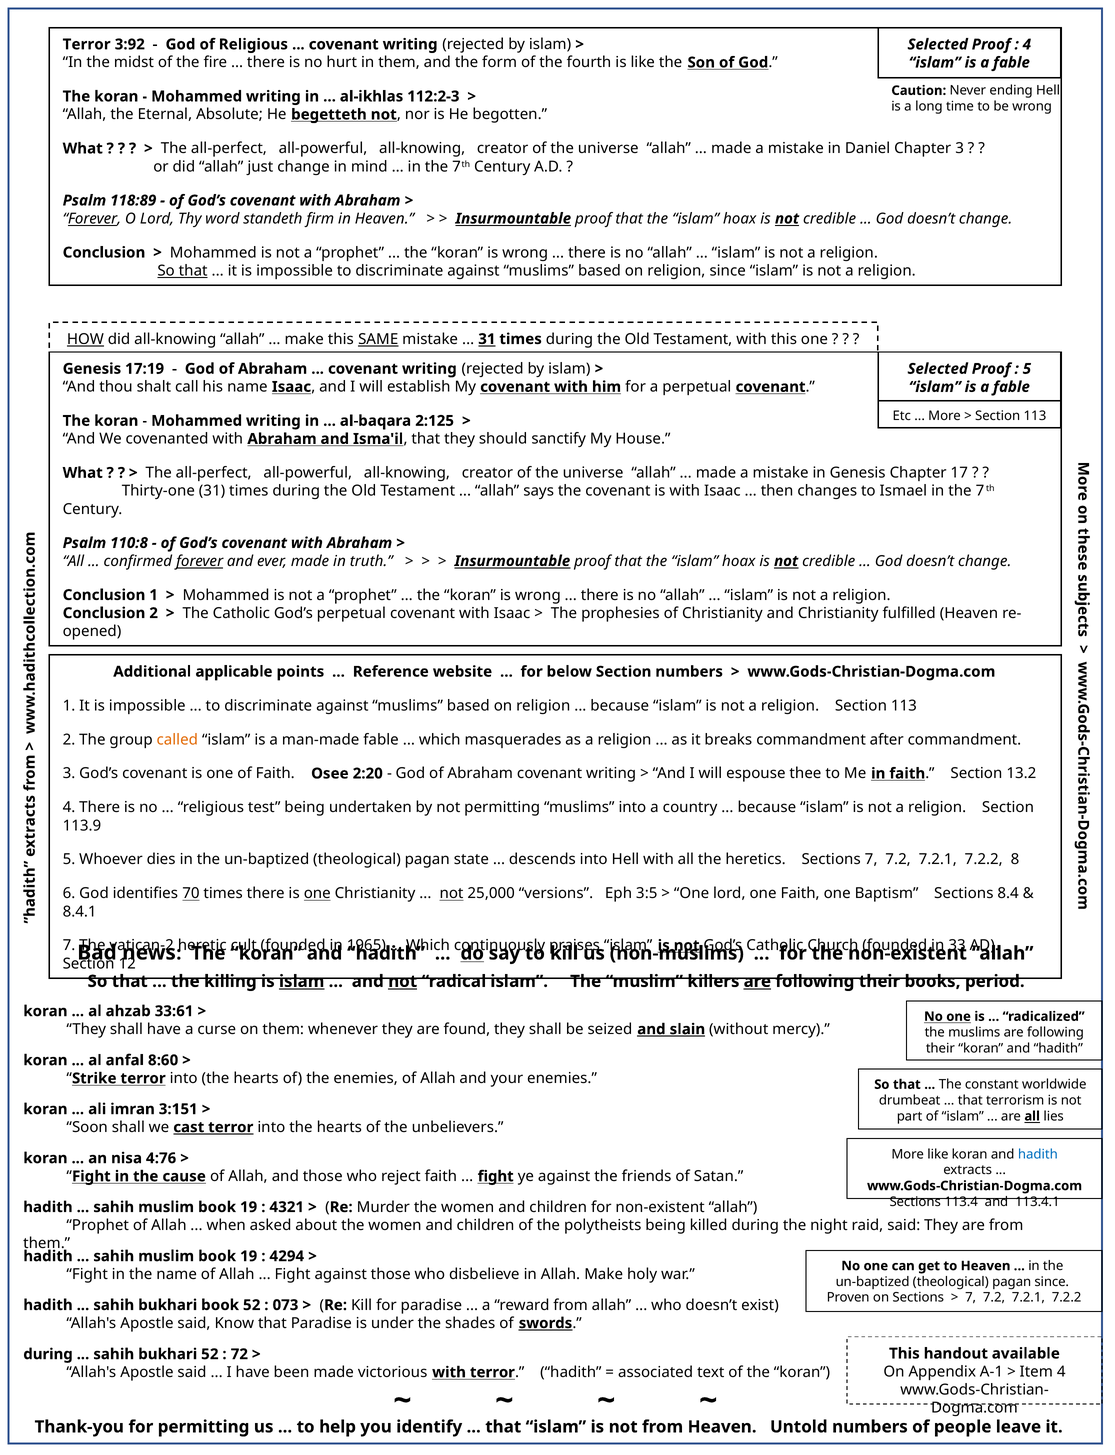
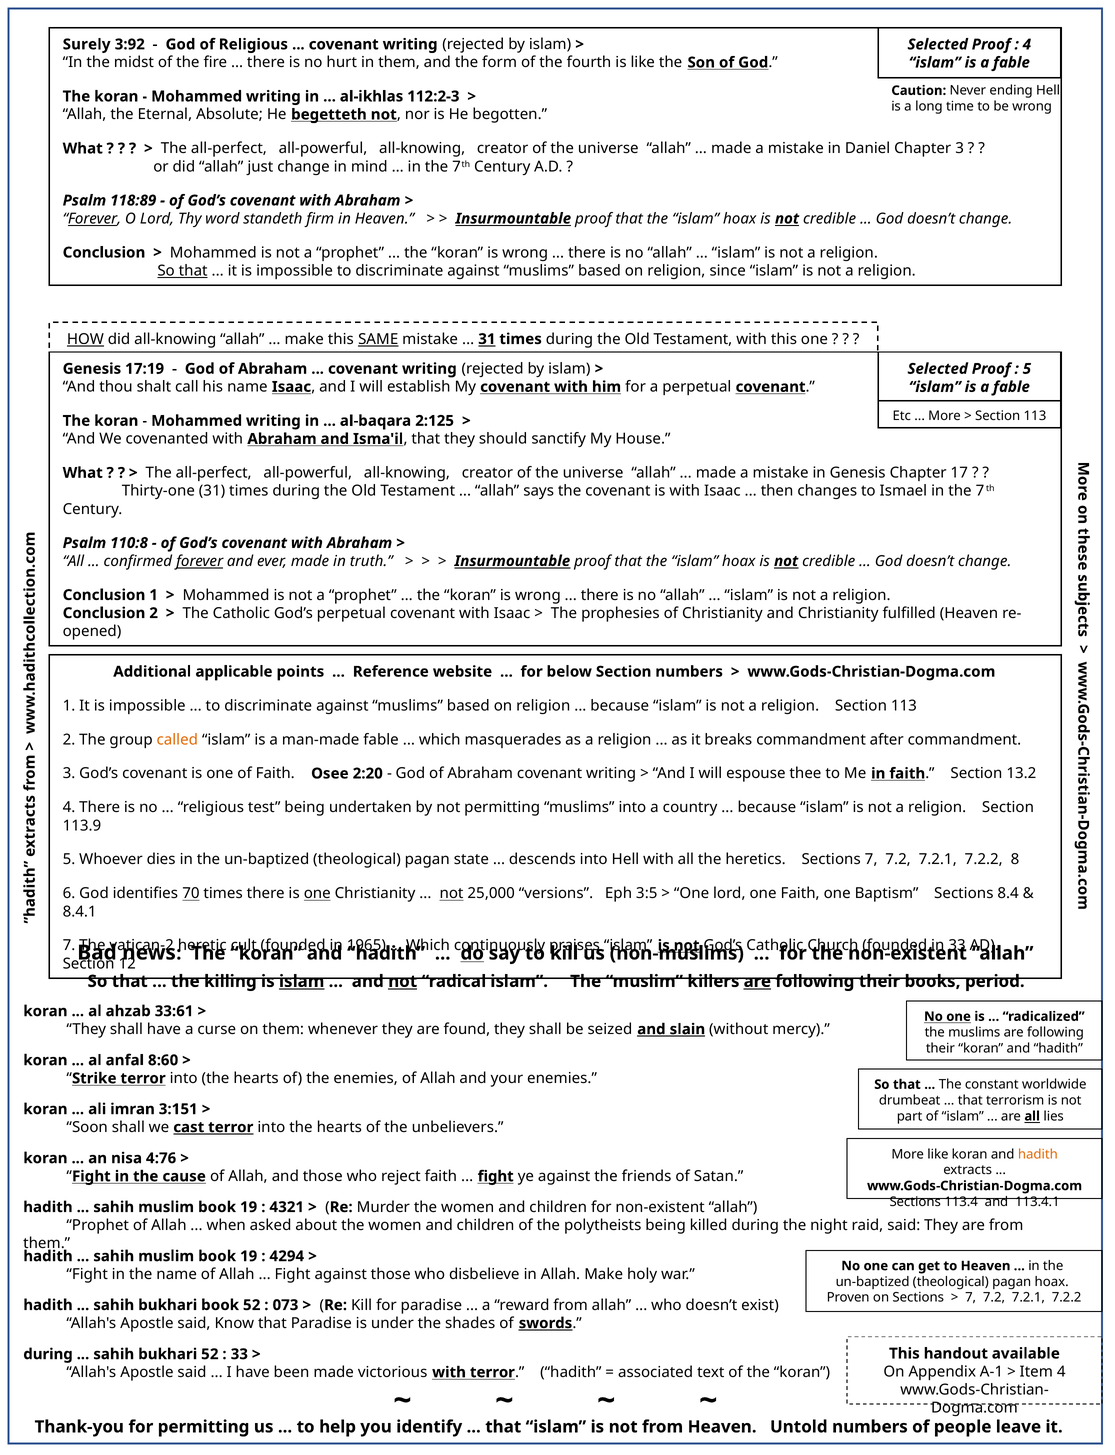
Terror: Terror -> Surely (87, 44)
hadith colour: blue -> orange (1038, 1154)
pagan since: since -> hoax (1052, 1282)
72: 72 -> 33 (239, 1354)
